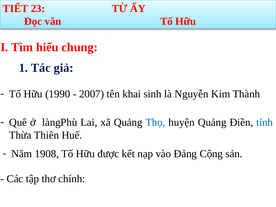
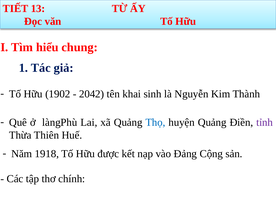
23: 23 -> 13 (38, 9)
1990: 1990 -> 1902 (58, 94)
2007: 2007 -> 2042 (92, 94)
tỉnh colour: blue -> purple (265, 122)
1908: 1908 -> 1918 (47, 154)
